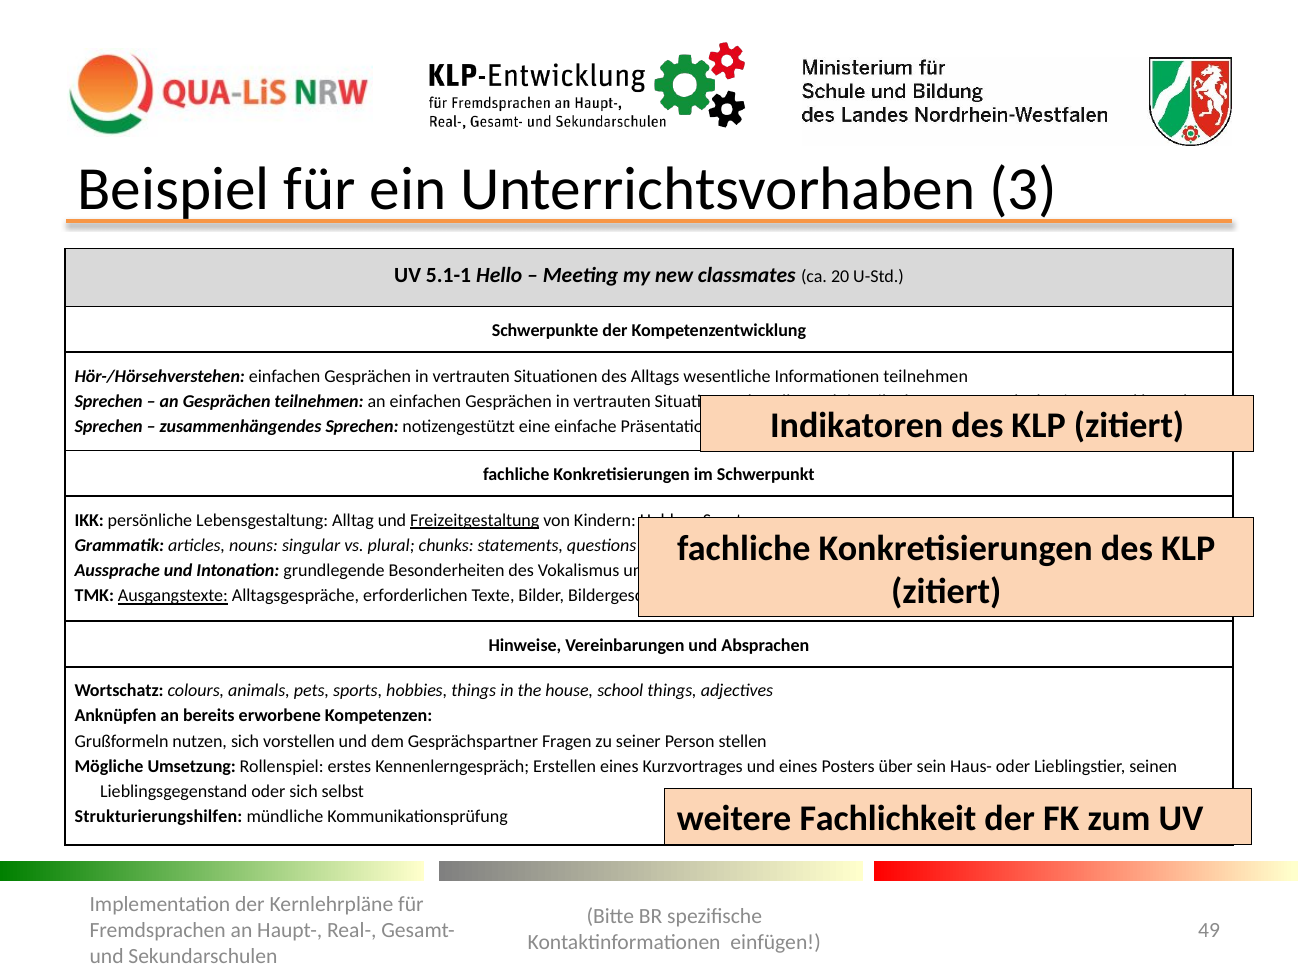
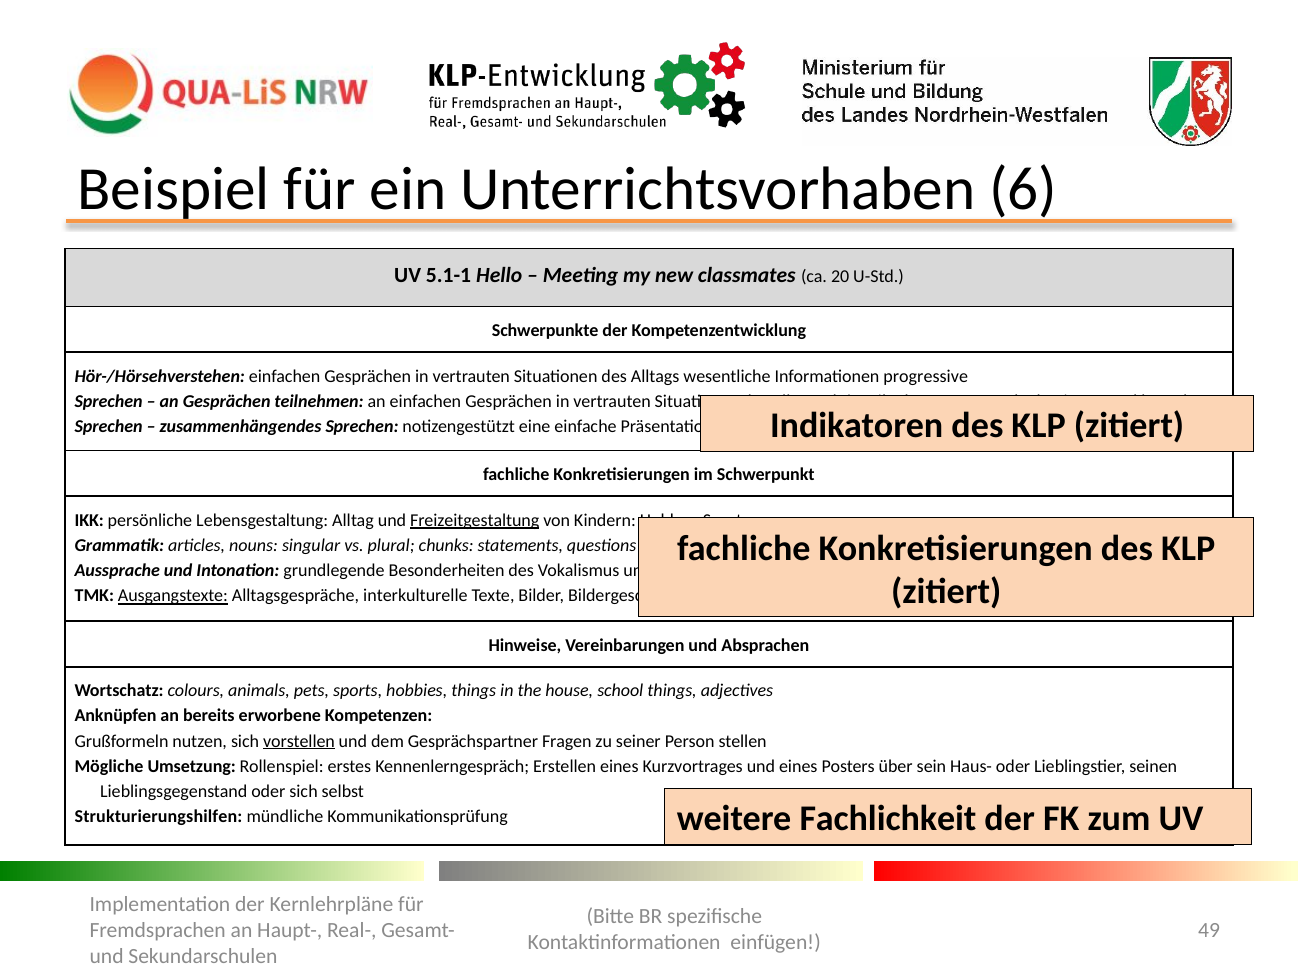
3: 3 -> 6 (1023, 189)
Informationen teilnehmen: teilnehmen -> progressive (926, 376)
erforderlichen: erforderlichen -> interkulturelle (415, 595)
vorstellen underline: none -> present (299, 741)
